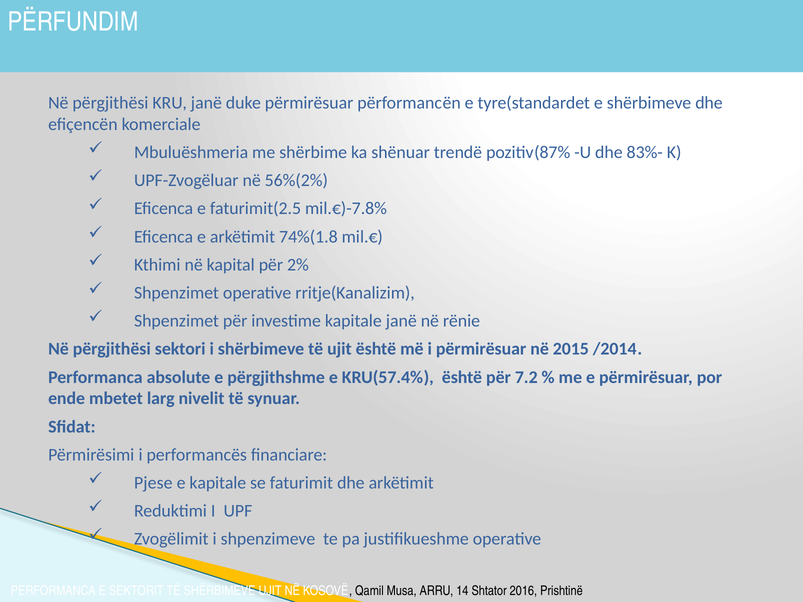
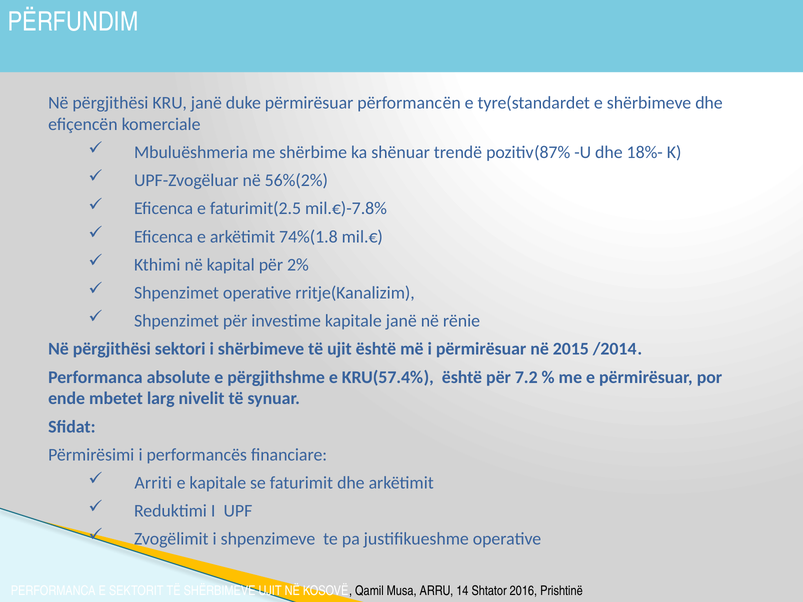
83%-: 83%- -> 18%- (645, 152)
Pjese: Pjese -> Arriti (153, 483)
